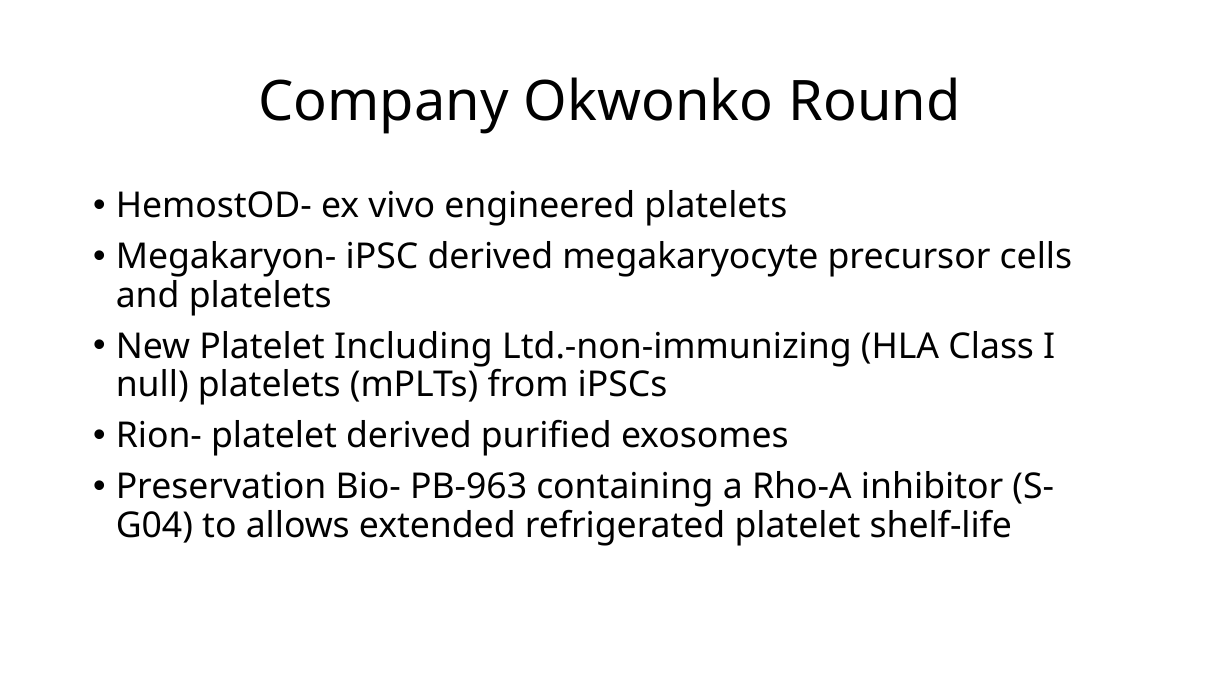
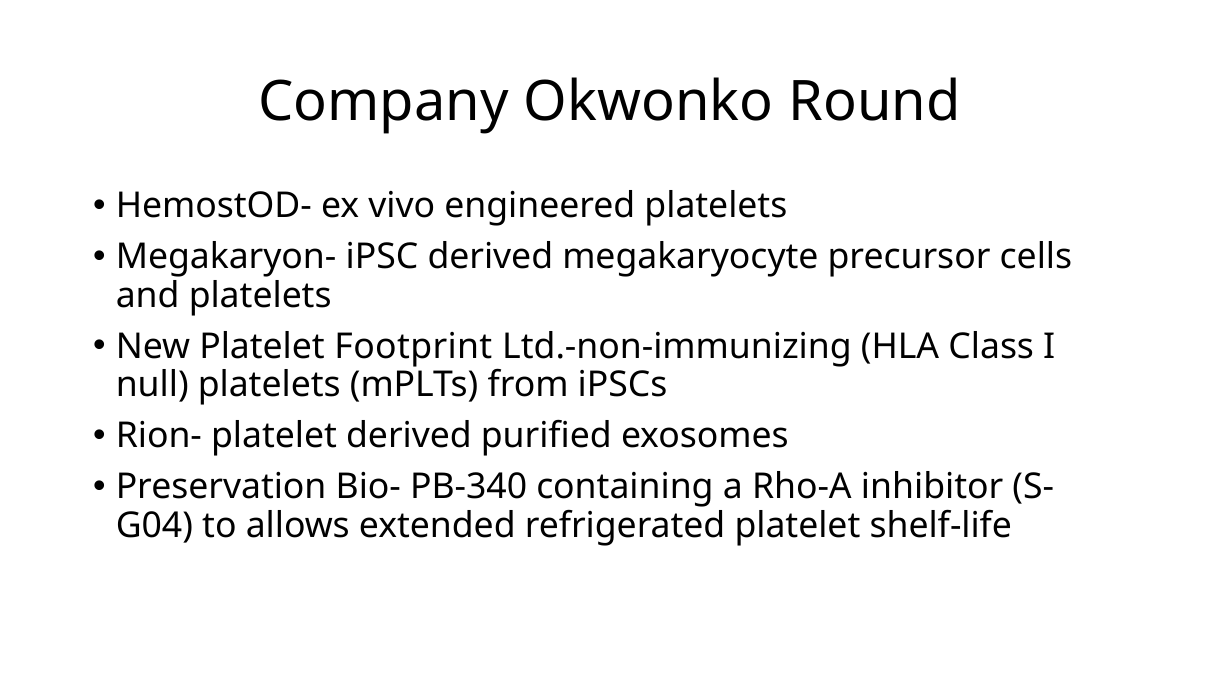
Including: Including -> Footprint (413, 347)
PB-963: PB-963 -> PB-340 (469, 487)
